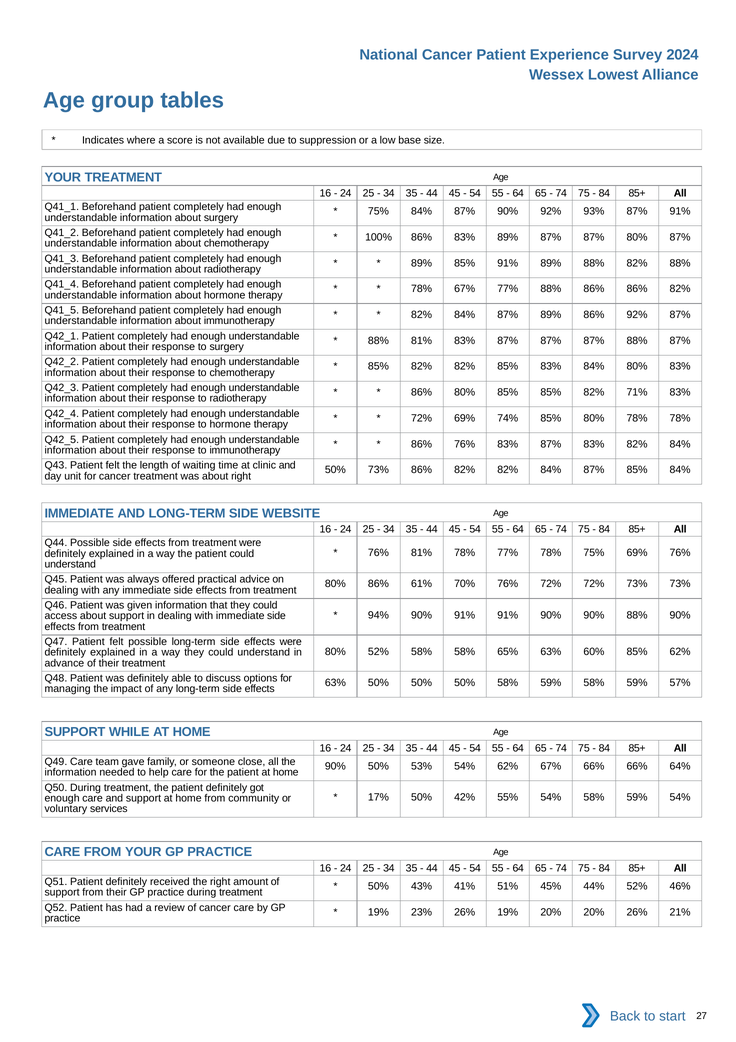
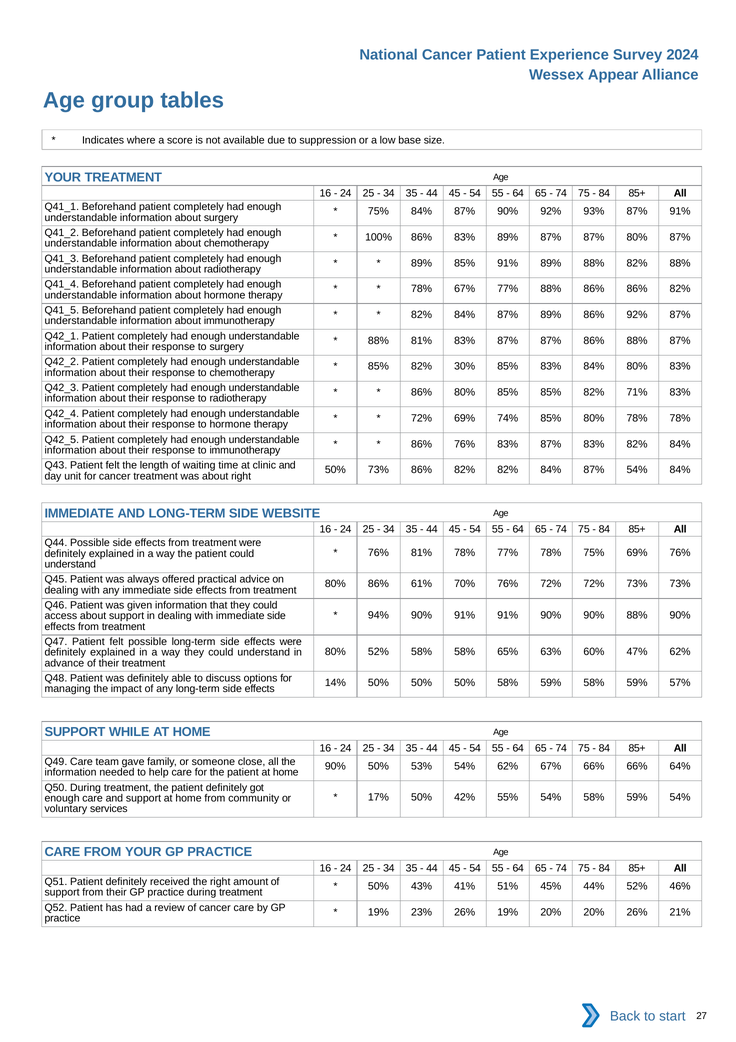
Lowest: Lowest -> Appear (613, 75)
87% 87% 87%: 87% -> 86% (594, 340)
85% 82% 82%: 82% -> 30% (465, 366)
87% 85%: 85% -> 54% (637, 470)
60% 85%: 85% -> 47% (637, 651)
63%: 63% -> 14% (335, 682)
